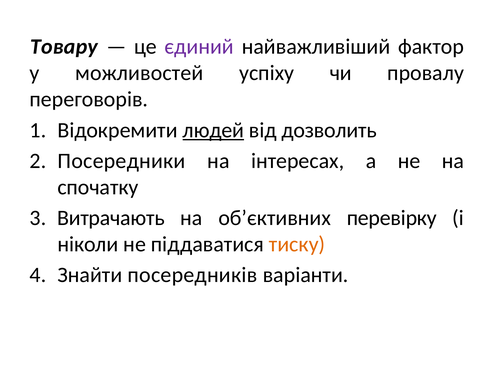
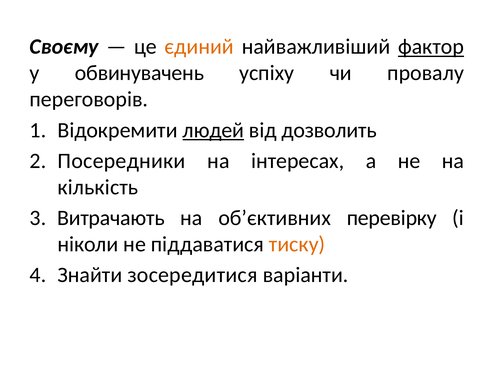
Товару: Товару -> Своєму (64, 47)
єдиний colour: purple -> orange (199, 47)
фактор underline: none -> present (431, 47)
можливостей: можливостей -> обвинувачень (139, 73)
спочатку: спочатку -> кількість (98, 187)
посередників: посередників -> зосередитися (192, 275)
